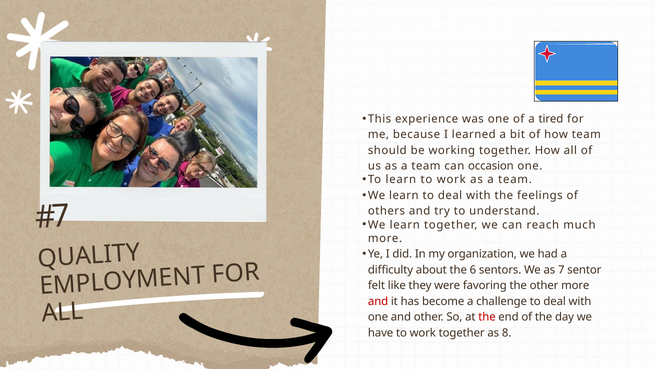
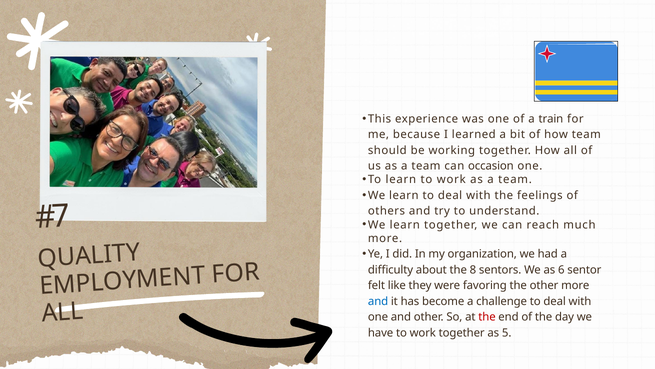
tired: tired -> train (551, 119)
6: 6 -> 8 (473, 270)
7: 7 -> 6 (561, 270)
and colour: red -> blue (378, 301)
8: 8 -> 5 (507, 332)
